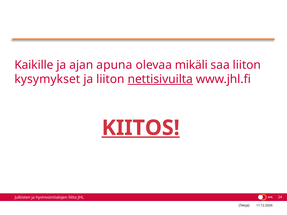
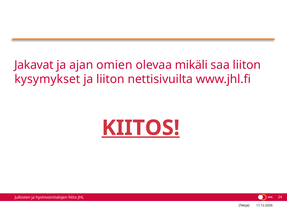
Kaikille: Kaikille -> Jakavat (34, 65)
apuna: apuna -> omien (114, 65)
nettisivuilta underline: present -> none (160, 79)
